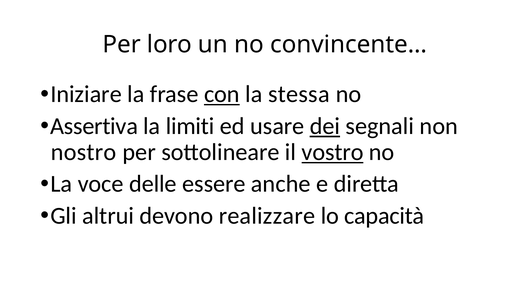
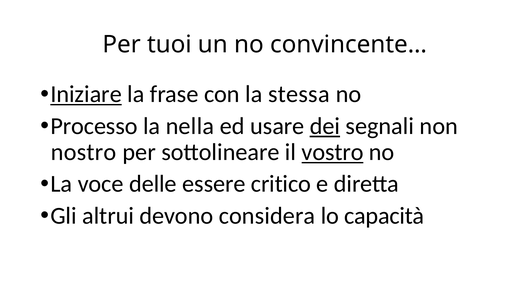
loro: loro -> tuoi (169, 45)
Iniziare underline: none -> present (86, 94)
con underline: present -> none (222, 94)
Assertiva: Assertiva -> Processo (94, 126)
limiti: limiti -> nella (190, 126)
anche: anche -> critico (281, 184)
realizzare: realizzare -> considera (267, 216)
